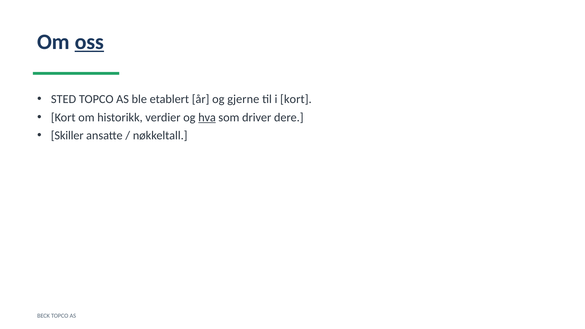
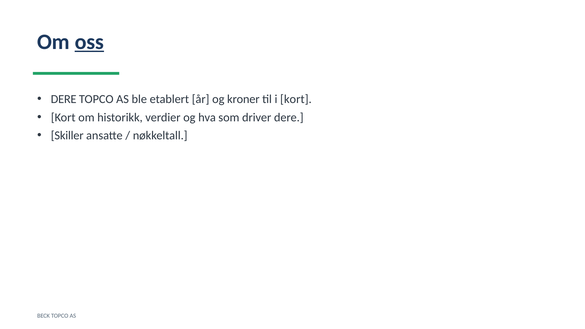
STED: STED -> DERE (64, 99)
gjerne: gjerne -> kroner (243, 99)
hva underline: present -> none (207, 117)
